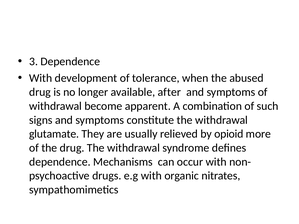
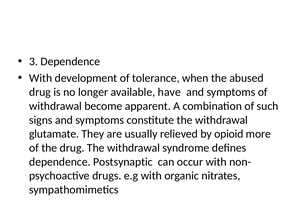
after: after -> have (169, 92)
Mechanisms: Mechanisms -> Postsynaptic (123, 162)
